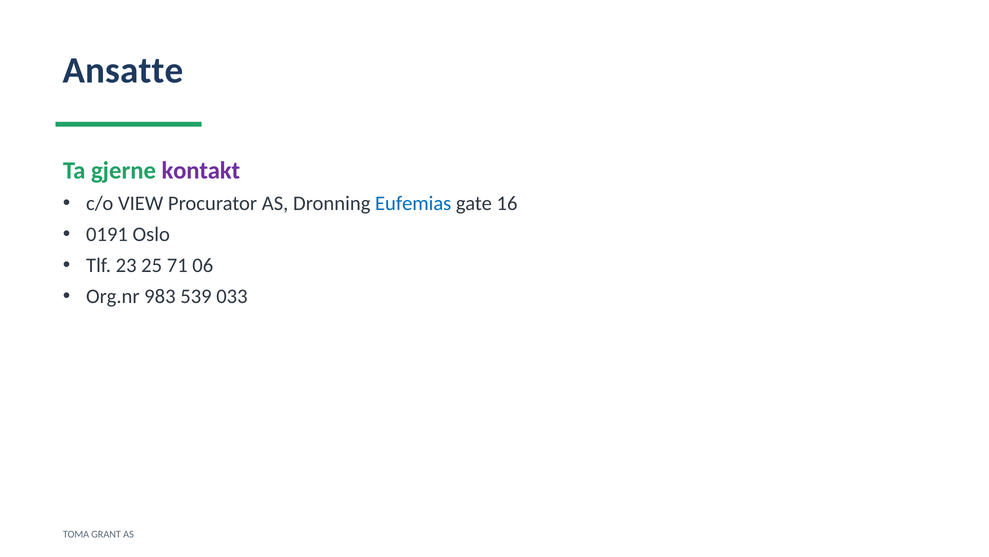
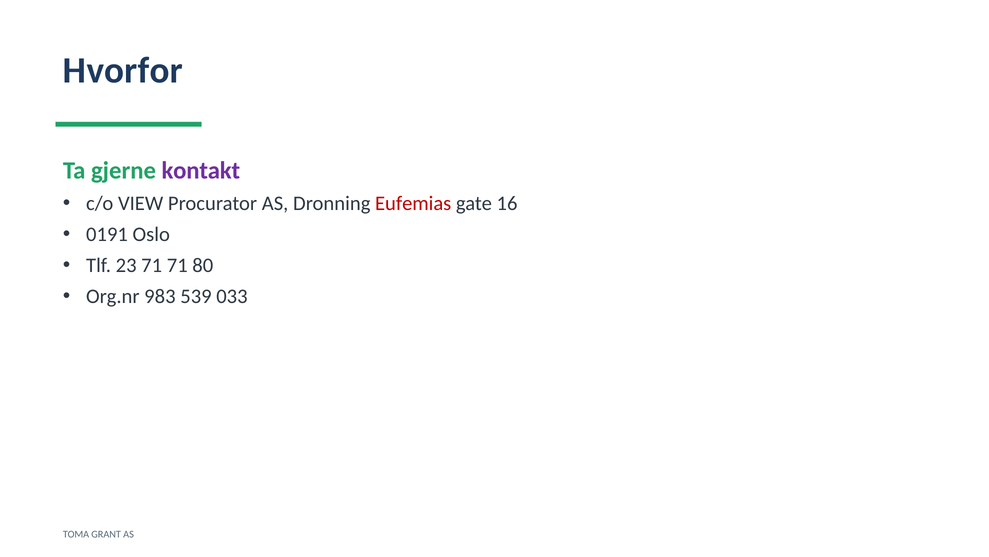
Ansatte: Ansatte -> Hvorfor (123, 71)
Eufemias colour: blue -> red (413, 203)
23 25: 25 -> 71 (152, 265)
06: 06 -> 80 (203, 265)
